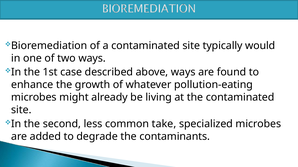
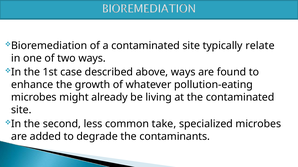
would: would -> relate (260, 46)
